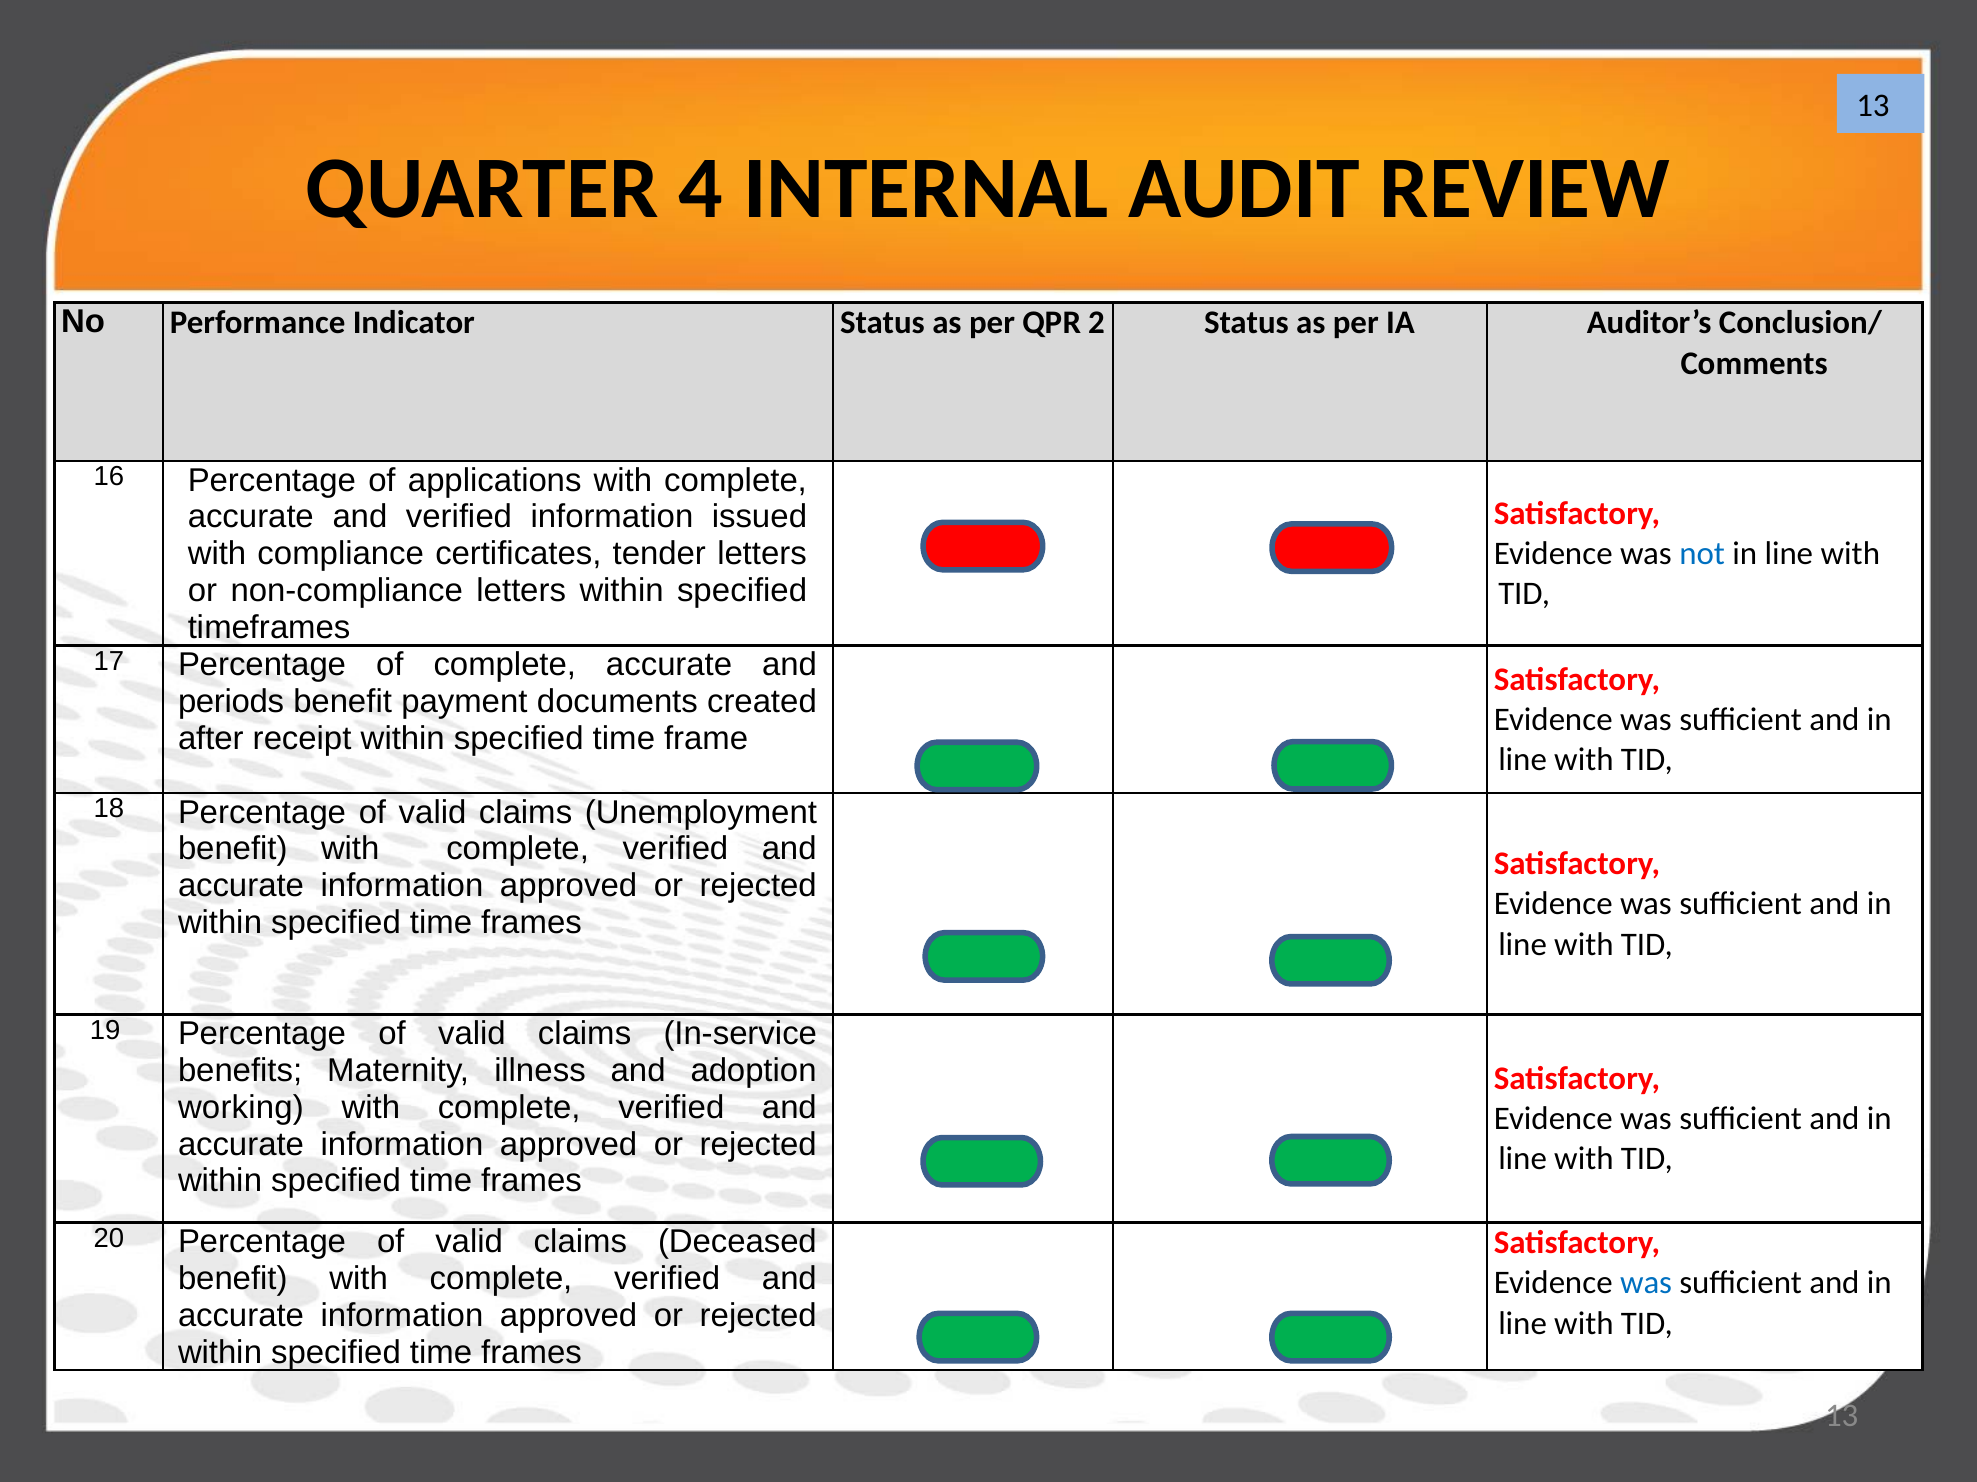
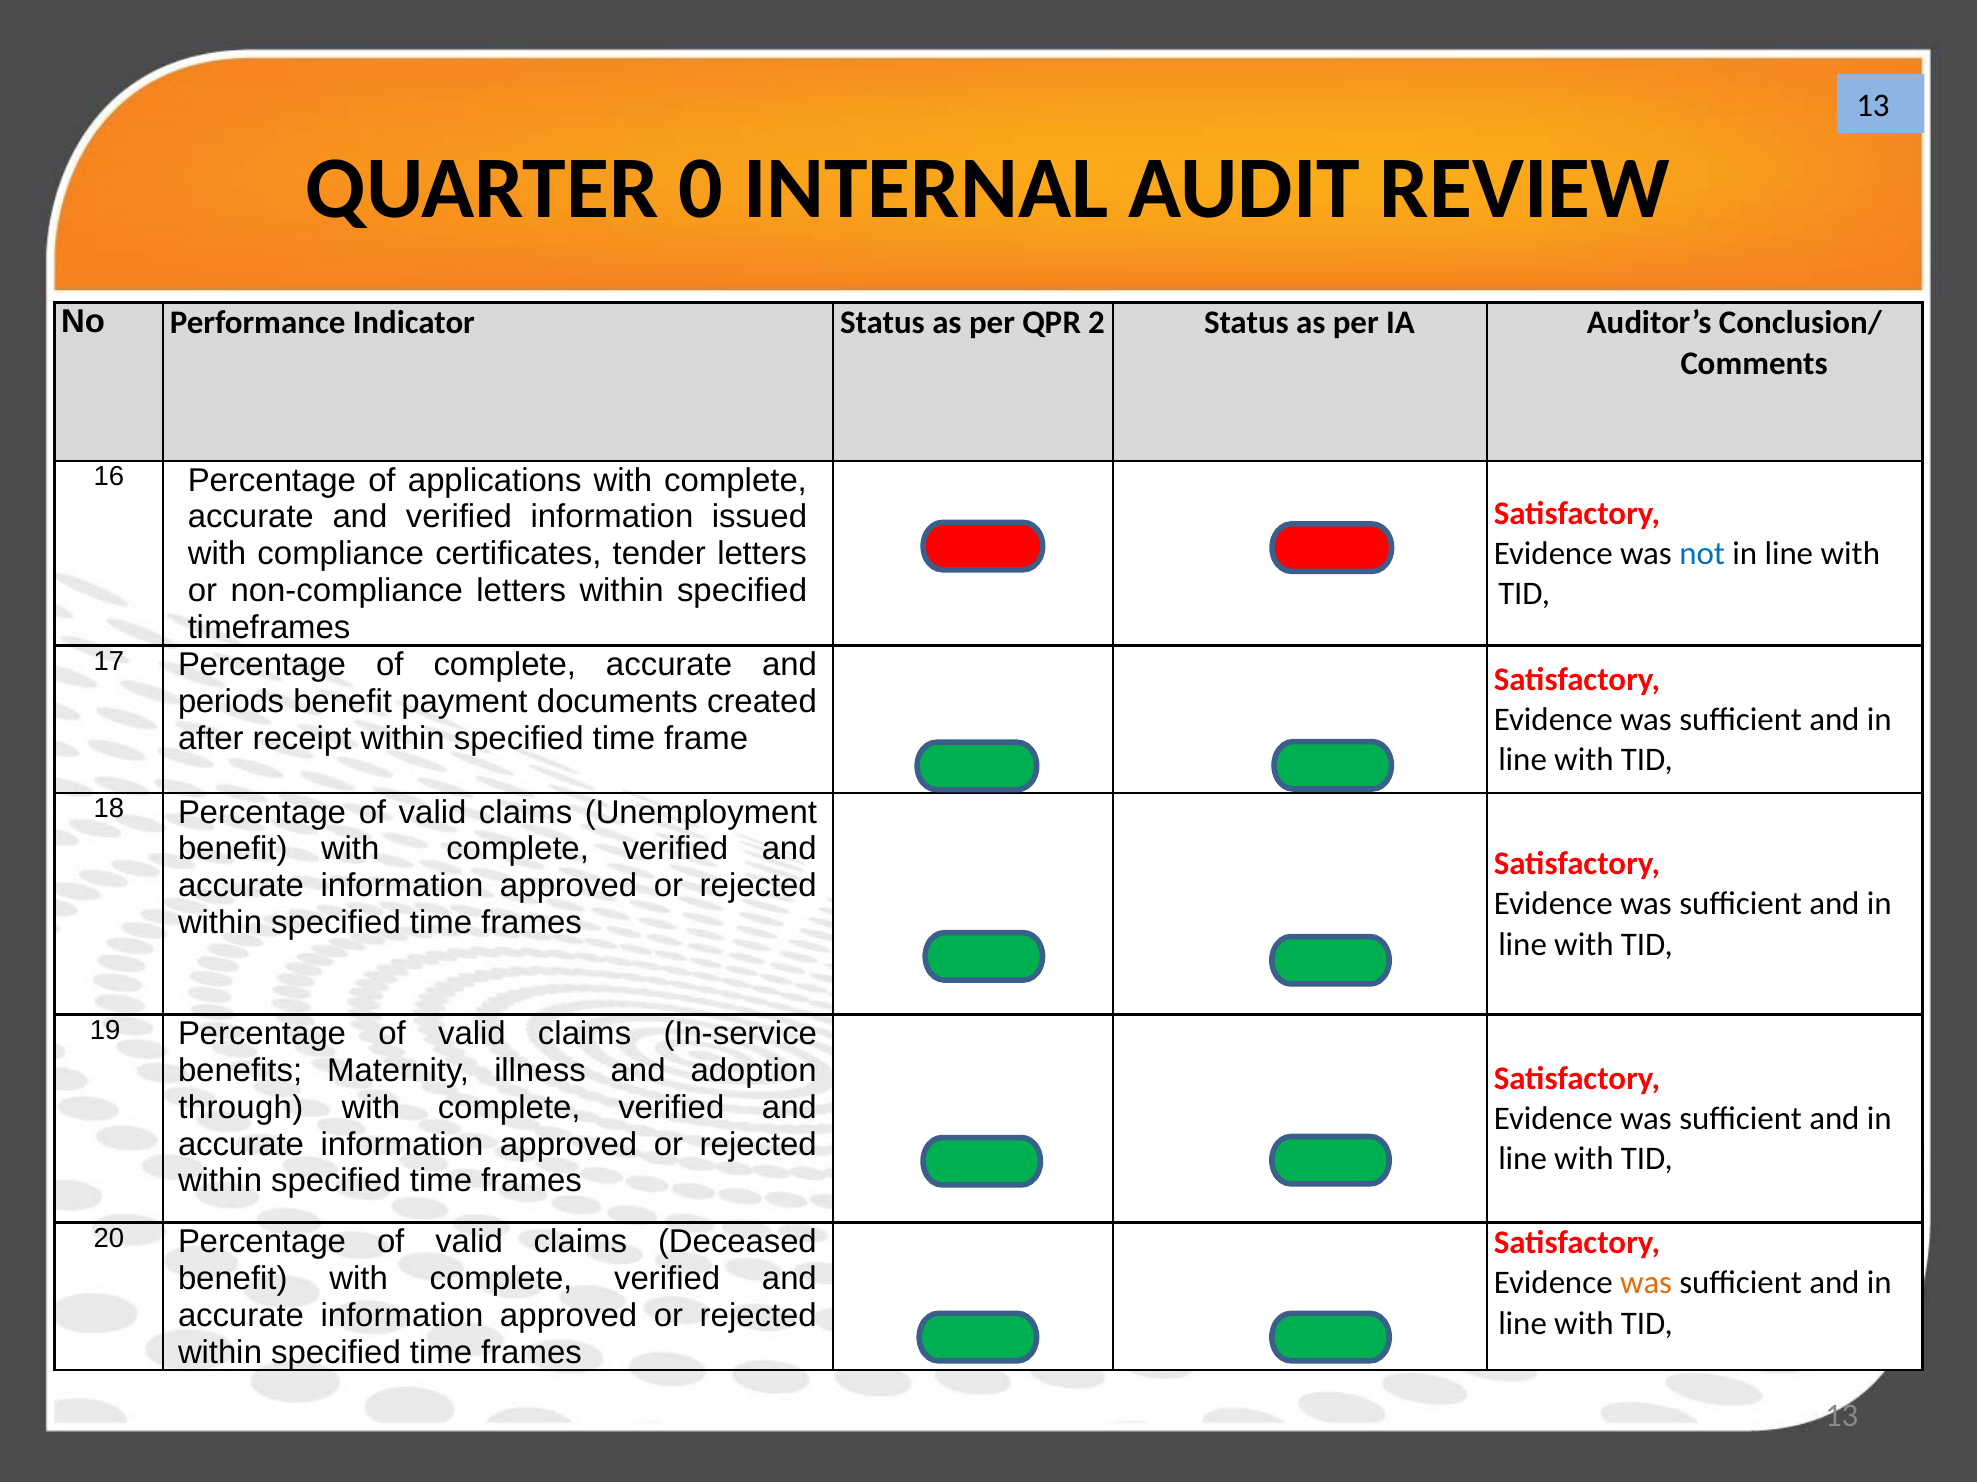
4: 4 -> 0 (701, 189)
working: working -> through (241, 1108)
was colour: blue -> orange (1646, 1284)
